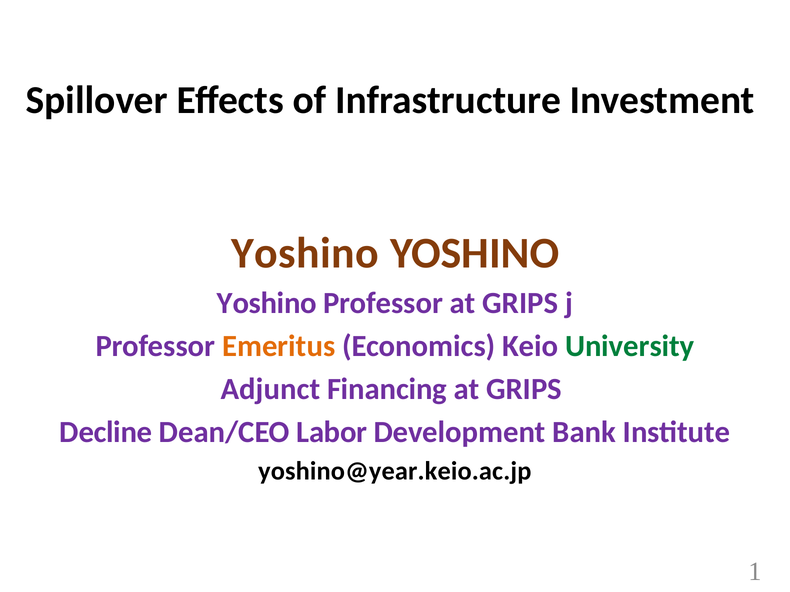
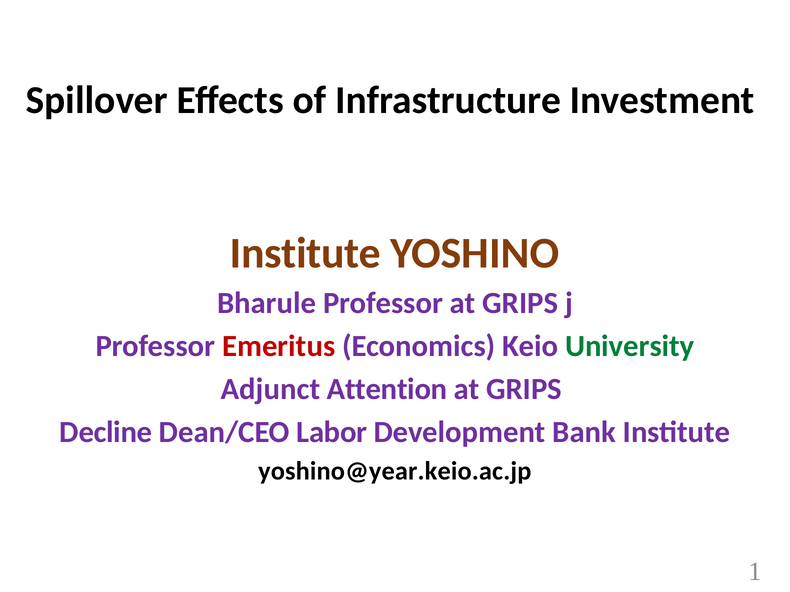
Yoshino: Yoshino -> Institute (306, 254)
Yoshino: Yoshino -> Bharule (267, 304)
Emeritus colour: orange -> red (279, 347)
Financing: Financing -> Attention (387, 390)
